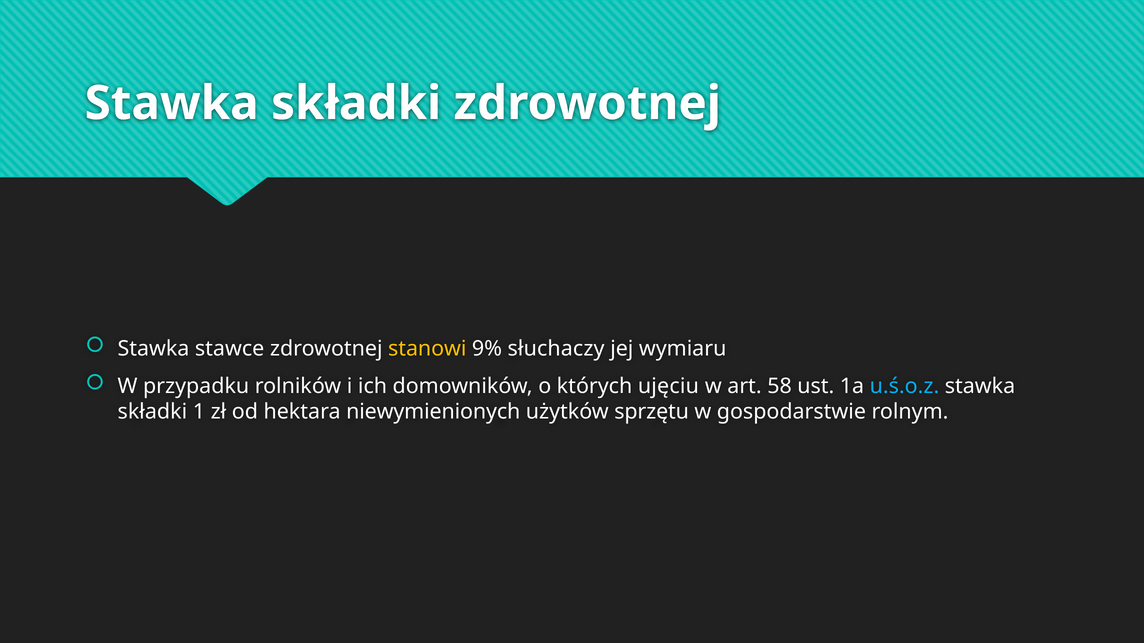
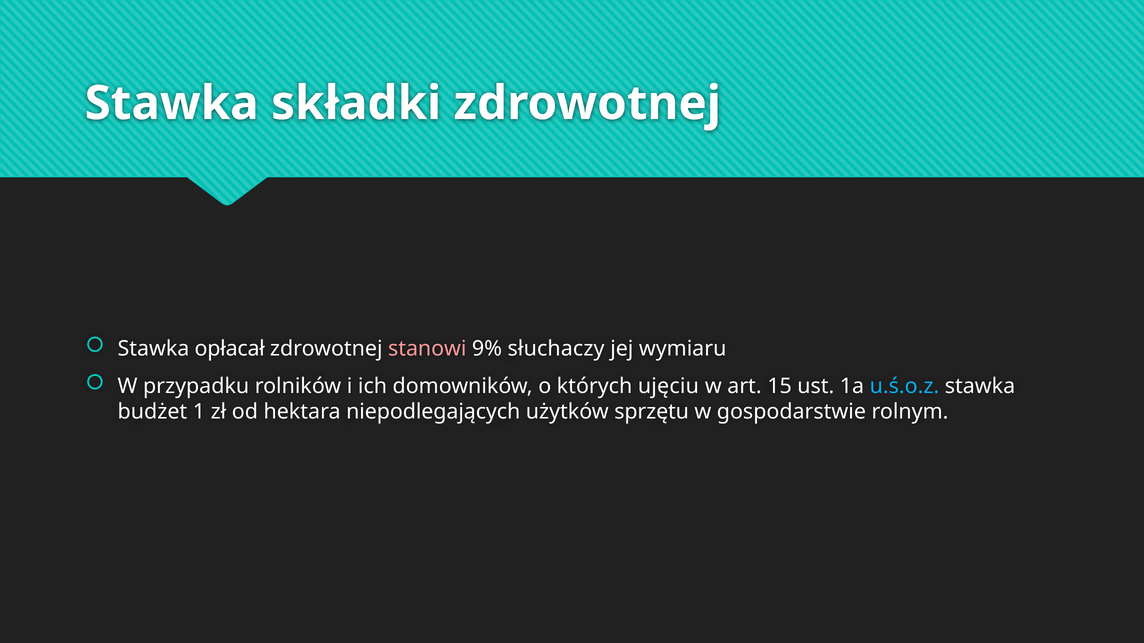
stawce: stawce -> opłacał (230, 349)
stanowi colour: yellow -> pink (427, 349)
58: 58 -> 15 (780, 386)
składki: składki -> budżet (152, 412)
niewymienionych: niewymienionych -> niepodlegających (433, 412)
